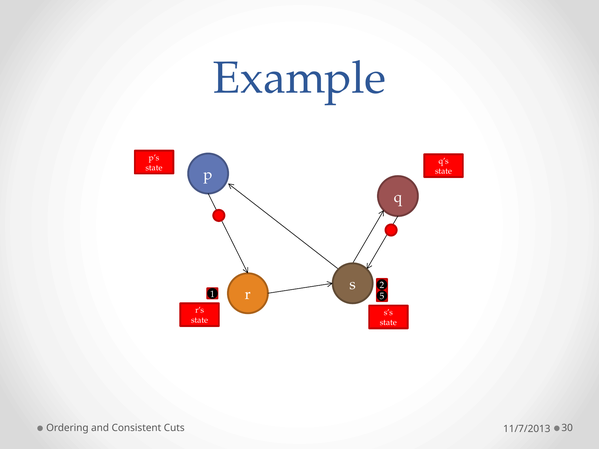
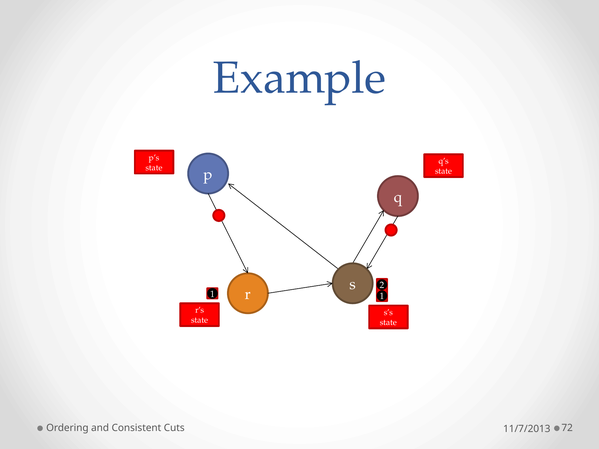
1 5: 5 -> 1 (382, 296)
30: 30 -> 72 (567, 428)
